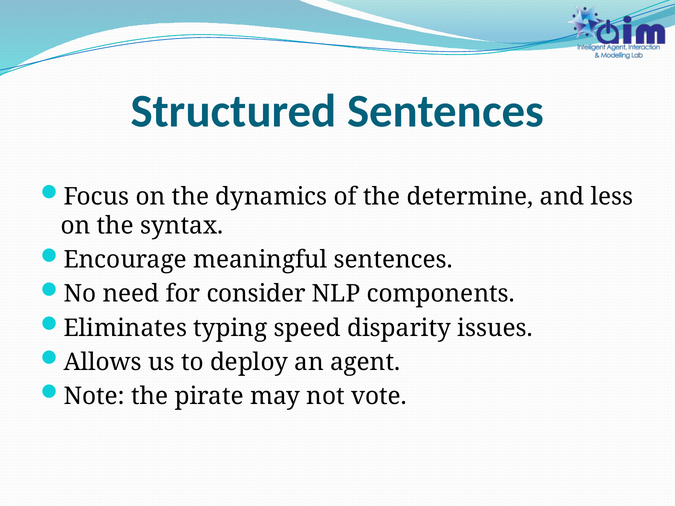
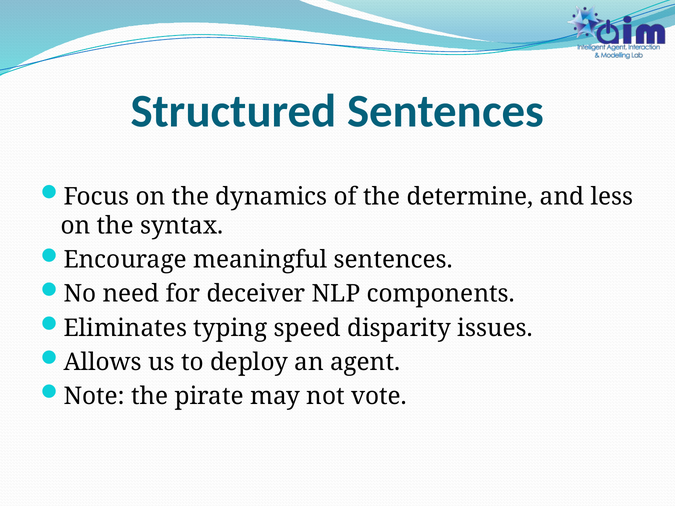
consider: consider -> deceiver (256, 294)
